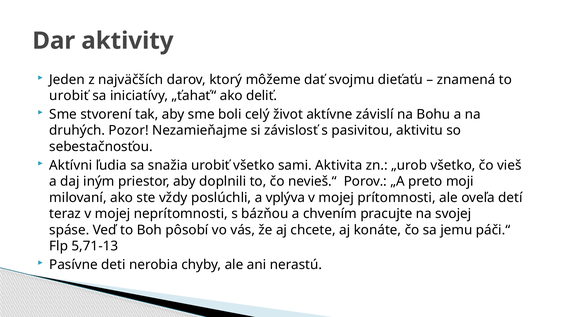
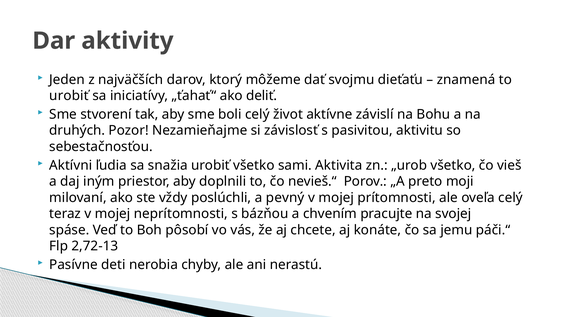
vplýva: vplýva -> pevný (285, 198)
oveľa detí: detí -> celý (510, 198)
5,71-13: 5,71-13 -> 2,72-13 (95, 246)
